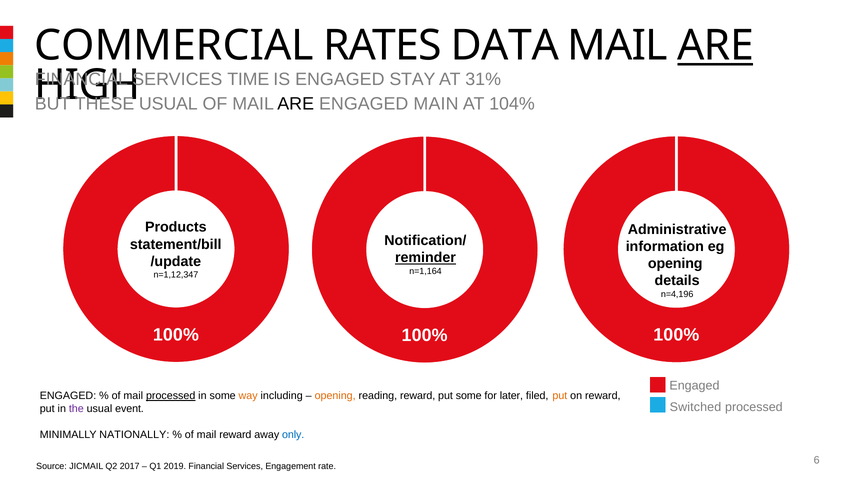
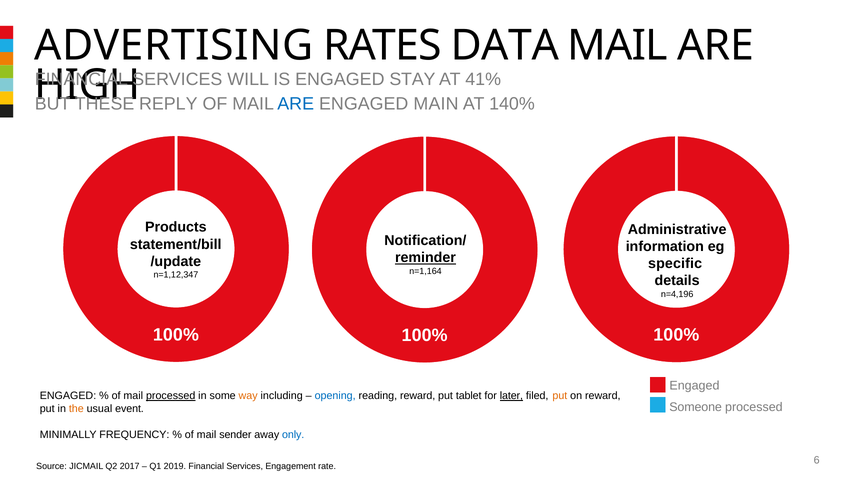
COMMERCIAL: COMMERCIAL -> ADVERTISING (174, 46)
ARE underline: present -> none (715, 46)
TIME: TIME -> WILL (248, 79)
31%: 31% -> 41% (483, 79)
USUAL: USUAL -> REPLY (168, 104)
ARE colour: black -> blue (296, 104)
104%: 104% -> 140% (512, 104)
opening: opening -> specific (675, 263)
opening colour: orange -> blue (335, 396)
put some: some -> tablet (469, 396)
later underline: none -> present (511, 396)
Switched: Switched -> Someone (696, 407)
the colour: purple -> orange (76, 408)
NATIONALLY: NATIONALLY -> FREQUENCY (134, 434)
mail reward: reward -> sender (235, 434)
